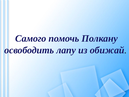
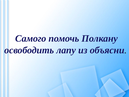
обижай: обижай -> объясни (107, 50)
